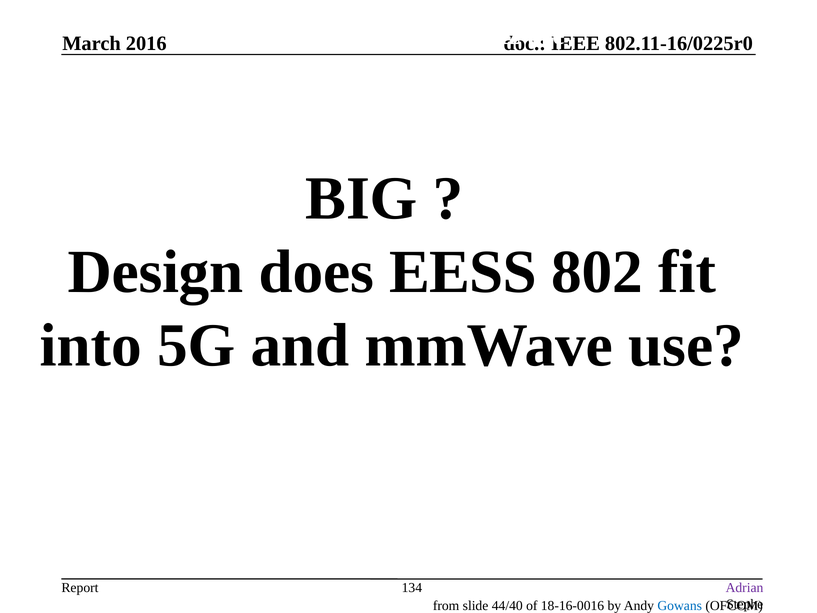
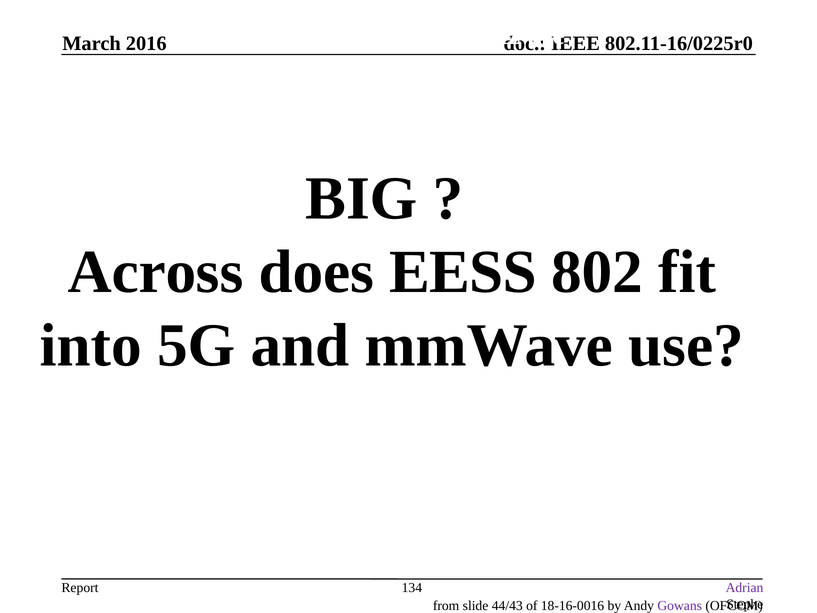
Design: Design -> Across (156, 272)
44/40: 44/40 -> 44/43 (507, 606)
Gowans colour: blue -> purple (680, 606)
